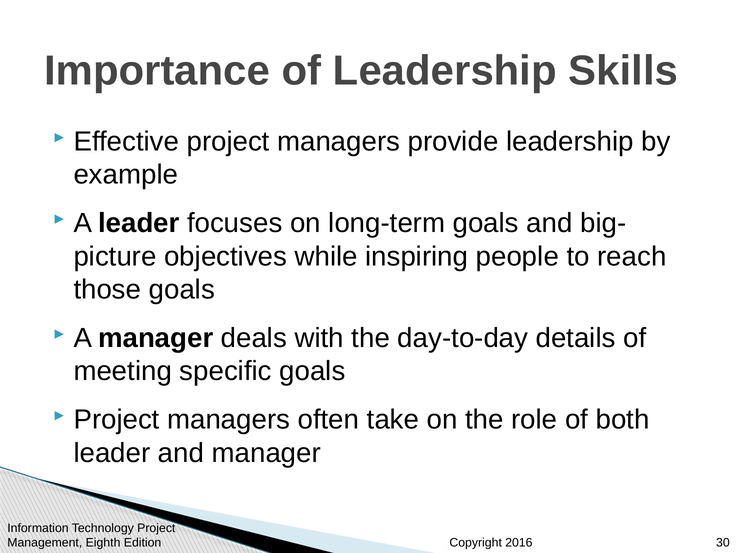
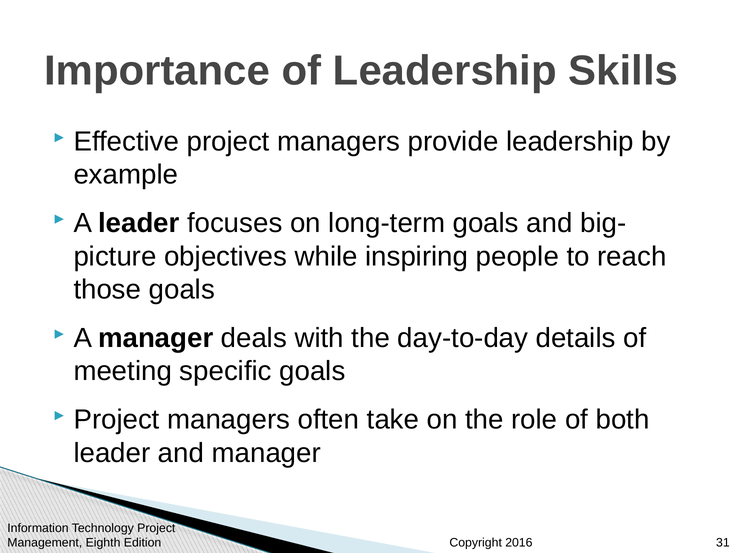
30: 30 -> 31 (723, 543)
